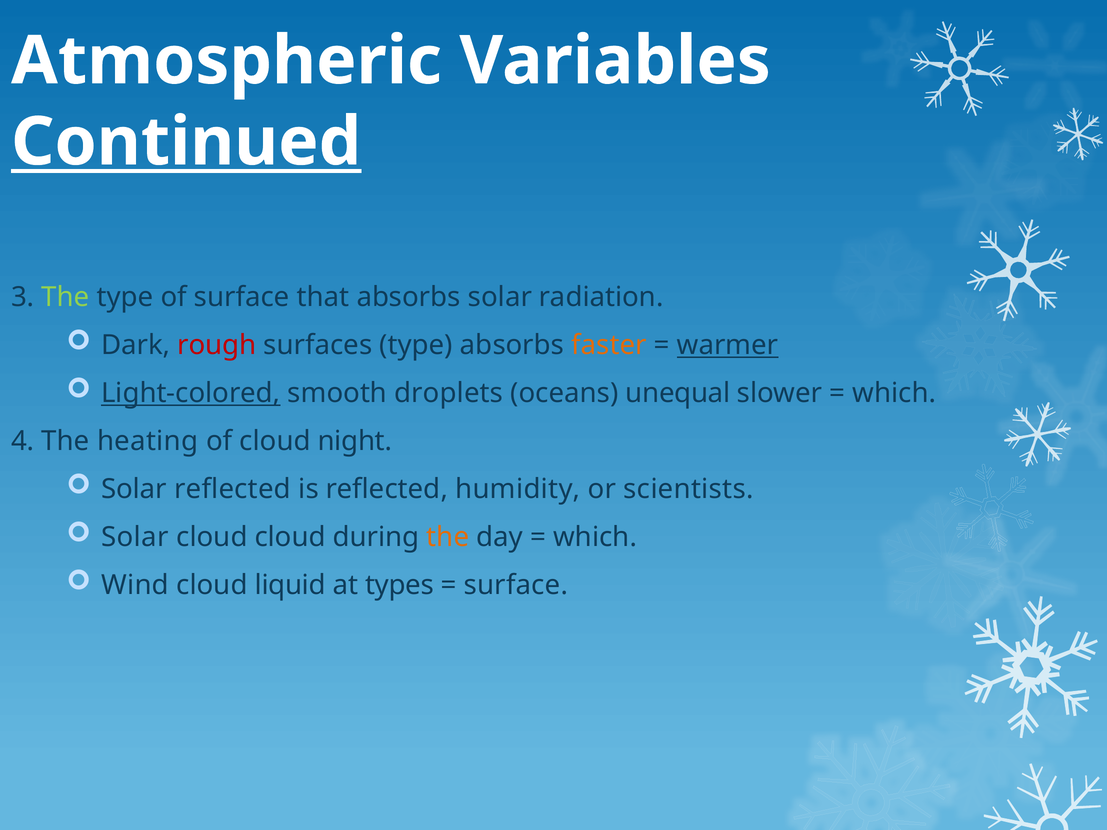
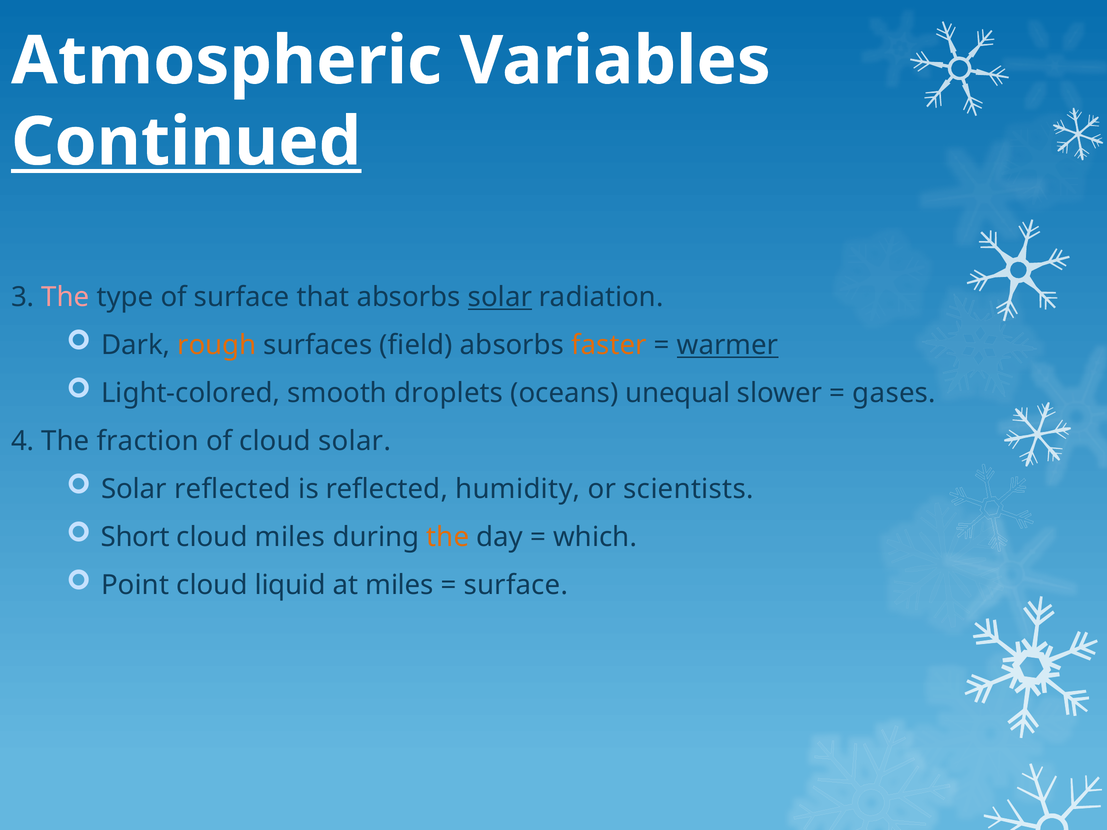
The colour: light green -> pink (65, 297)
solar underline: none -> present (500, 297)
rough colour: red -> orange (217, 345)
surfaces type: type -> field (416, 345)
Light-colored underline: present -> none (191, 393)
which: which -> gases (894, 393)
heating: heating -> fraction (148, 441)
cloud night: night -> solar (355, 441)
Solar: Solar -> Short (135, 537)
cloud cloud: cloud -> miles (290, 537)
Wind: Wind -> Point (135, 585)
at types: types -> miles (399, 585)
